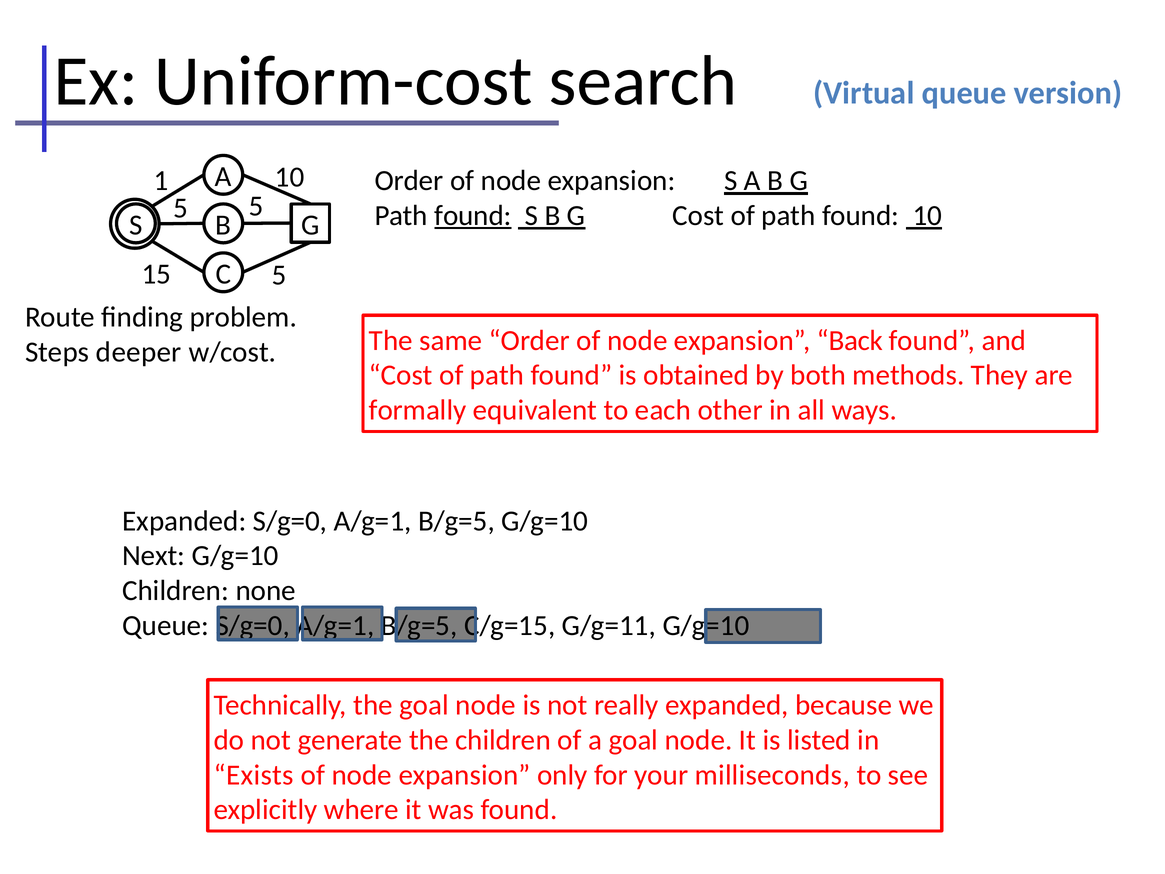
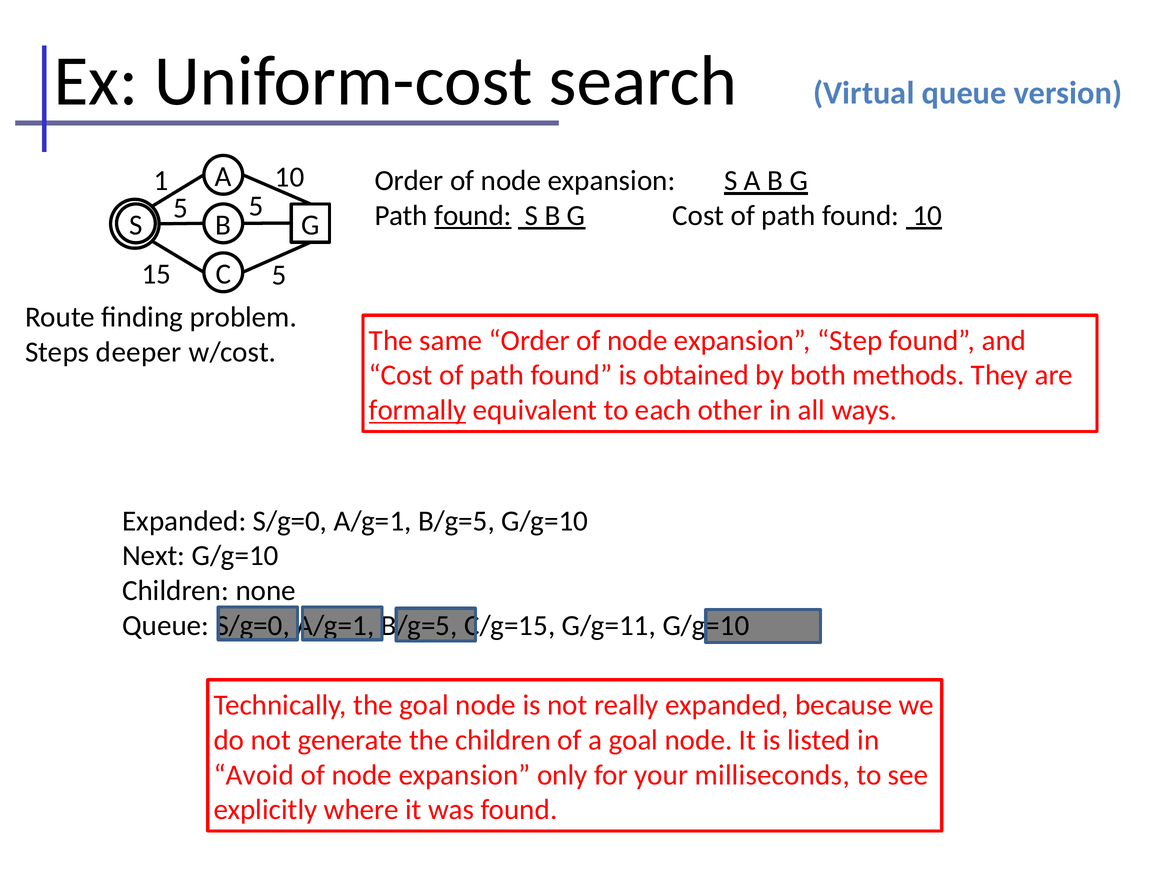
Back: Back -> Step (850, 340)
formally underline: none -> present (418, 410)
Exists: Exists -> Avoid (254, 775)
